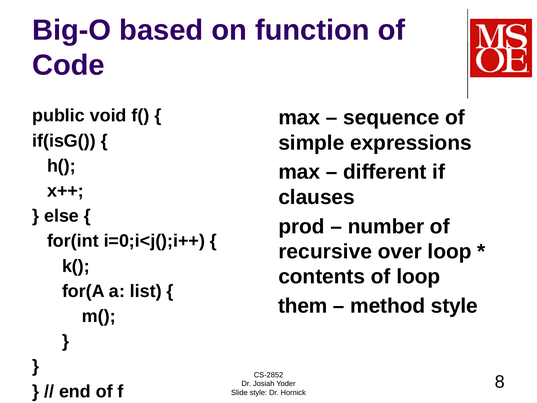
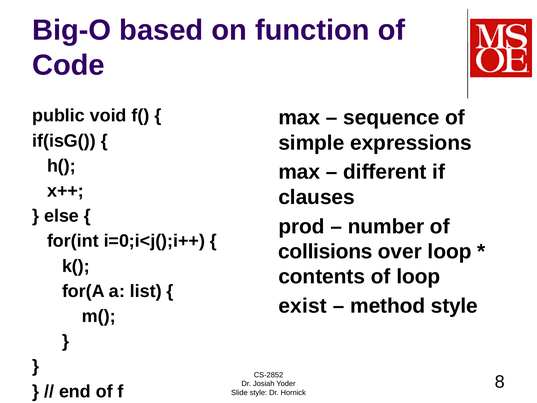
recursive: recursive -> collisions (325, 251)
them: them -> exist (303, 306)
